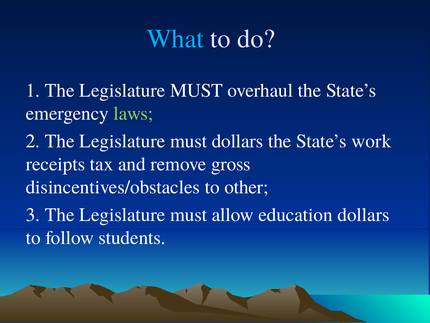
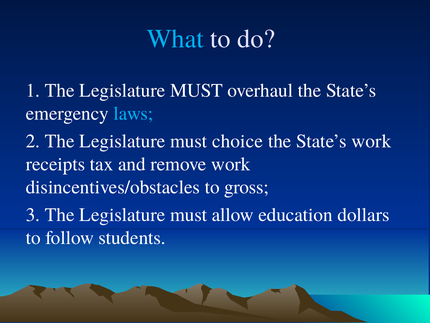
laws colour: light green -> light blue (133, 113)
must dollars: dollars -> choice (237, 141)
remove gross: gross -> work (231, 164)
other: other -> gross (246, 187)
